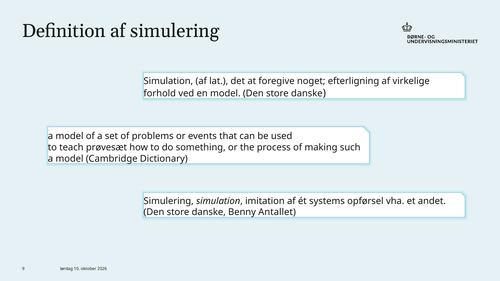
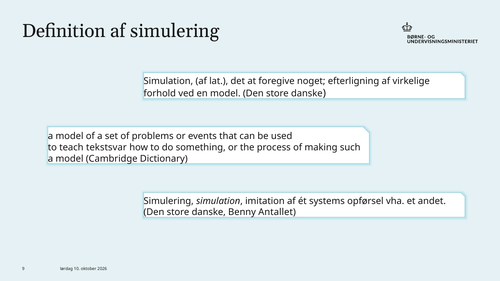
prøvesæt: prøvesæt -> tekstsvar (106, 148)
